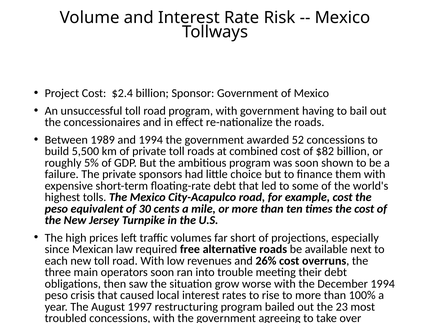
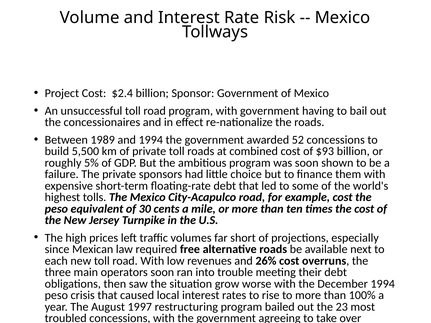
$82: $82 -> $93 (325, 151)
